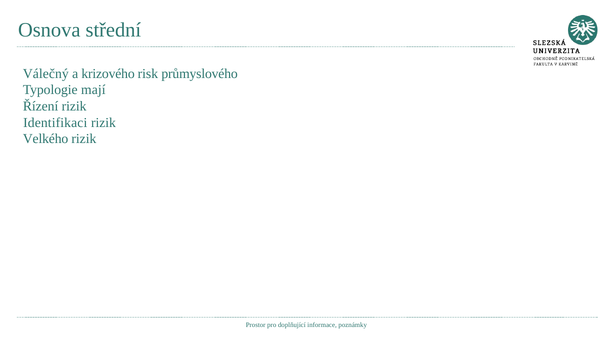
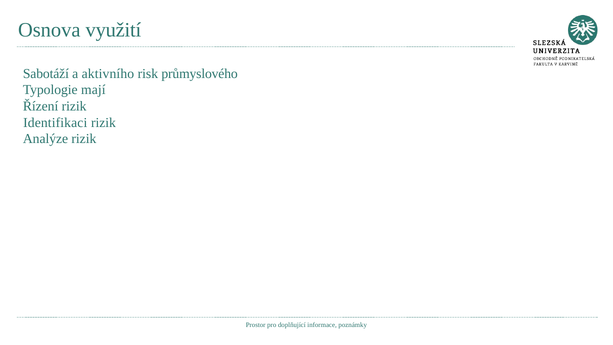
střední: střední -> využití (113, 30)
Válečný: Válečný -> Sabotáží (46, 74)
krizového: krizového -> aktivního (108, 74)
Velkého: Velkého -> Analýze (46, 139)
